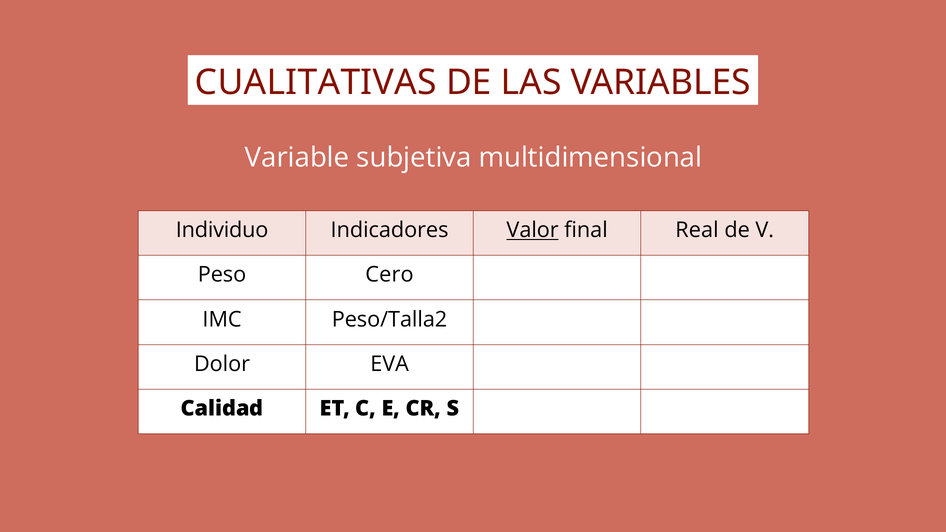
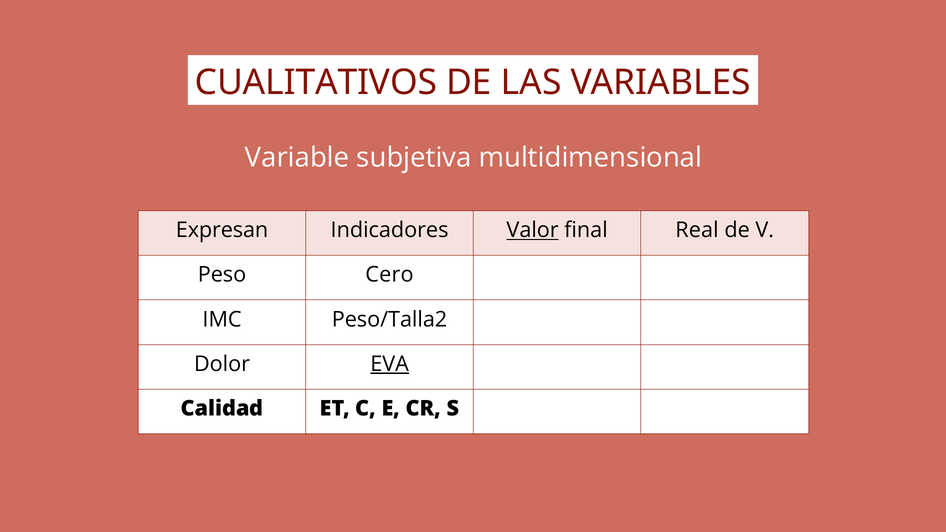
CUALITATIVAS: CUALITATIVAS -> CUALITATIVOS (316, 83)
Individuo: Individuo -> Expresan (222, 230)
EVA underline: none -> present (390, 364)
